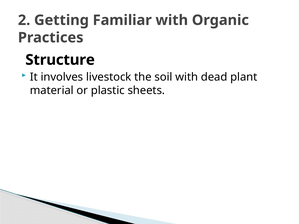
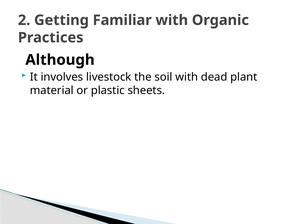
Structure: Structure -> Although (60, 60)
